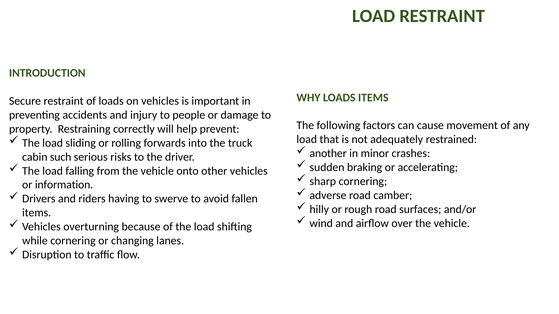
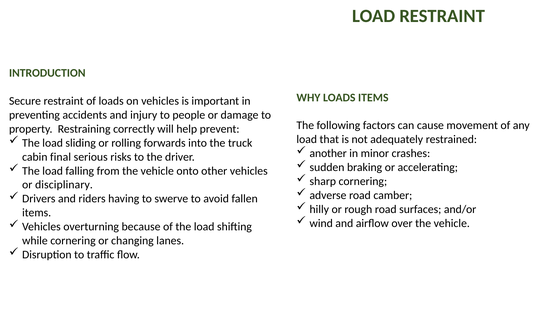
such: such -> final (61, 157)
information: information -> disciplinary (64, 185)
